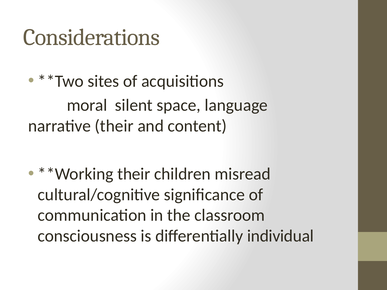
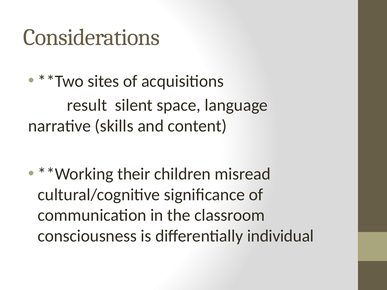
moral: moral -> result (87, 105)
narrative their: their -> skills (114, 126)
